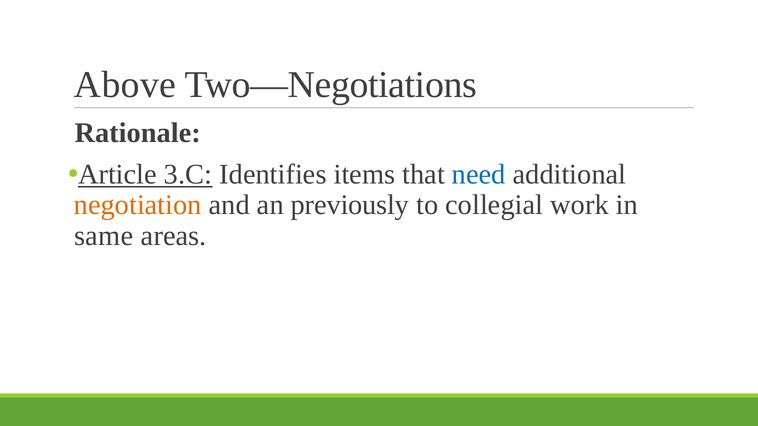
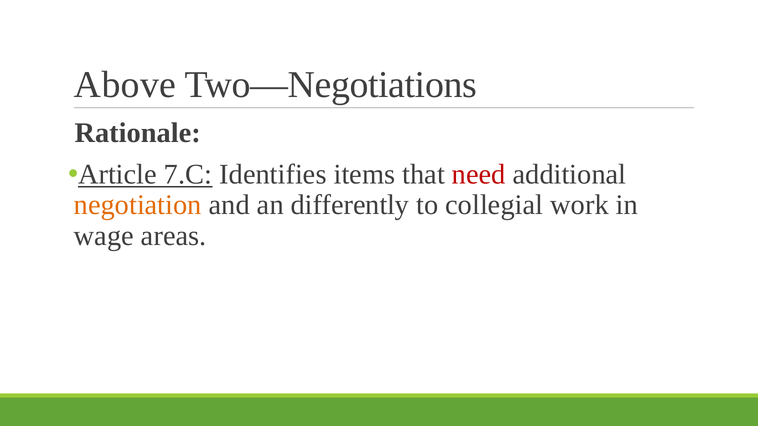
3.C: 3.C -> 7.C (188, 175)
need colour: blue -> red (479, 175)
previously: previously -> differently (350, 205)
same: same -> wage (104, 236)
